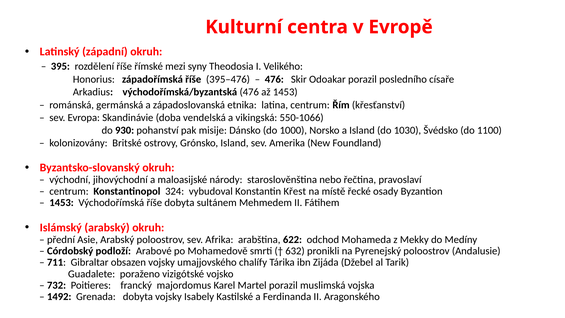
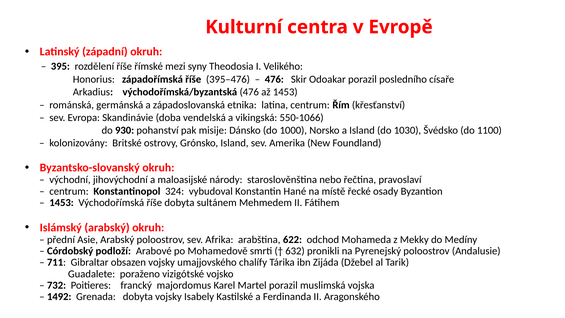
Křest: Křest -> Hané (295, 191)
